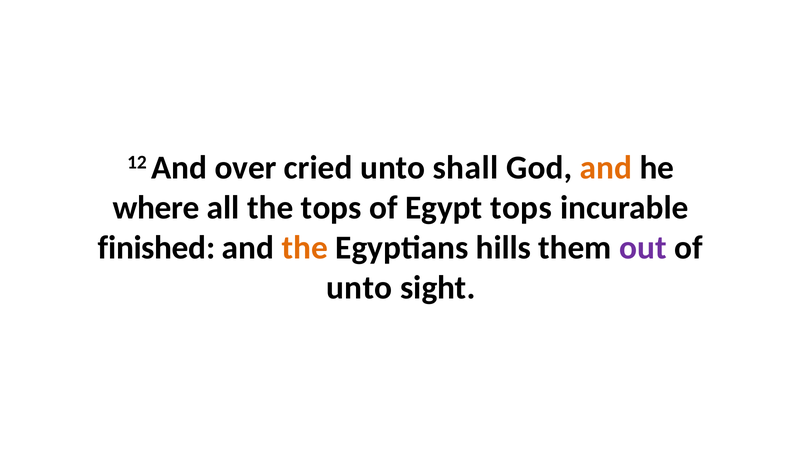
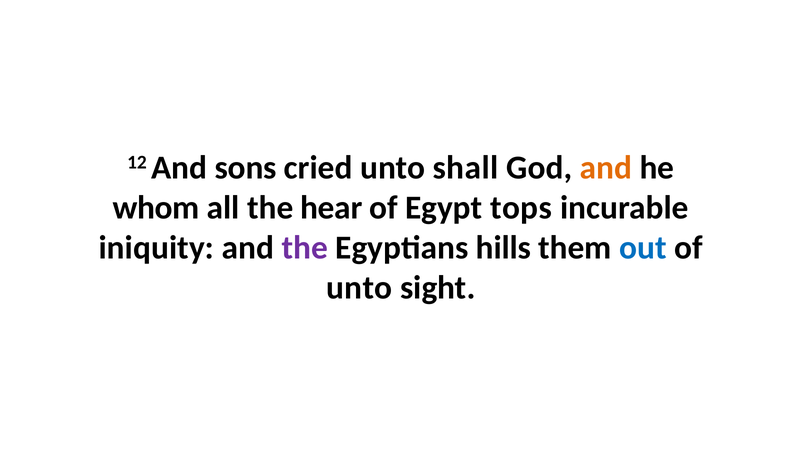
over: over -> sons (246, 168)
where: where -> whom (156, 208)
the tops: tops -> hear (331, 208)
finished: finished -> iniquity (156, 248)
the colour: orange -> purple (305, 248)
out colour: purple -> blue (643, 248)
